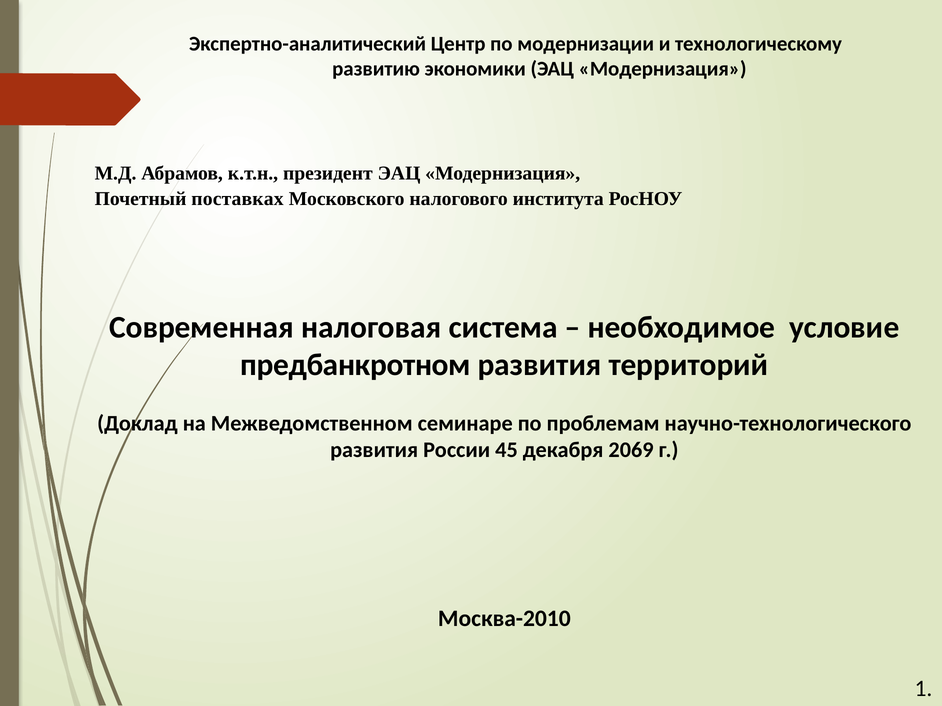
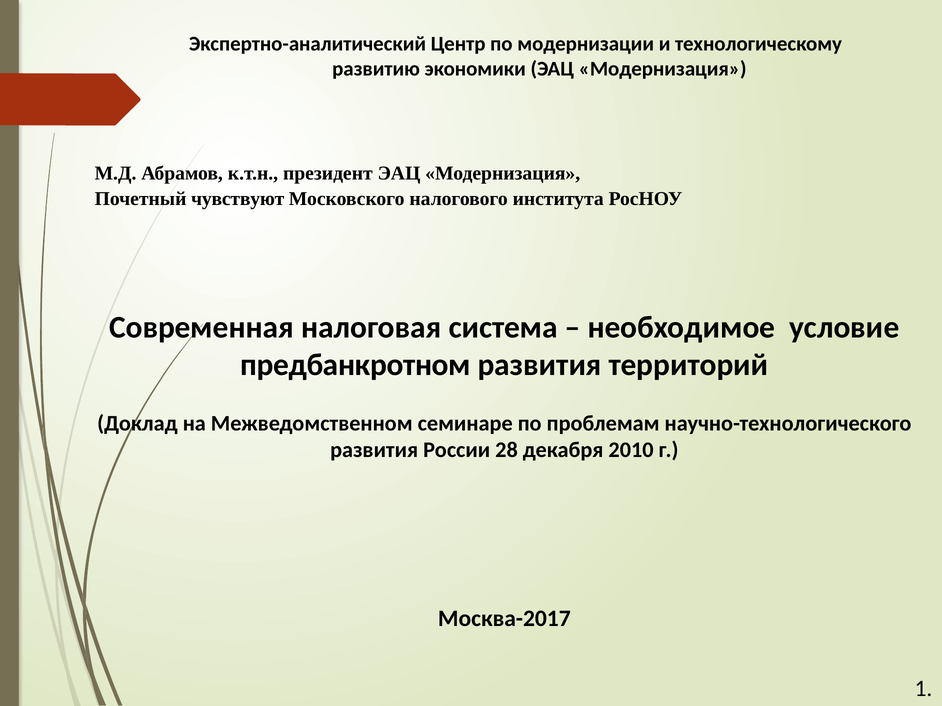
поставках: поставках -> чувствуют (238, 199)
45: 45 -> 28 (507, 450)
2069: 2069 -> 2010 (631, 450)
Москва-2010: Москва-2010 -> Москва-2017 (504, 619)
